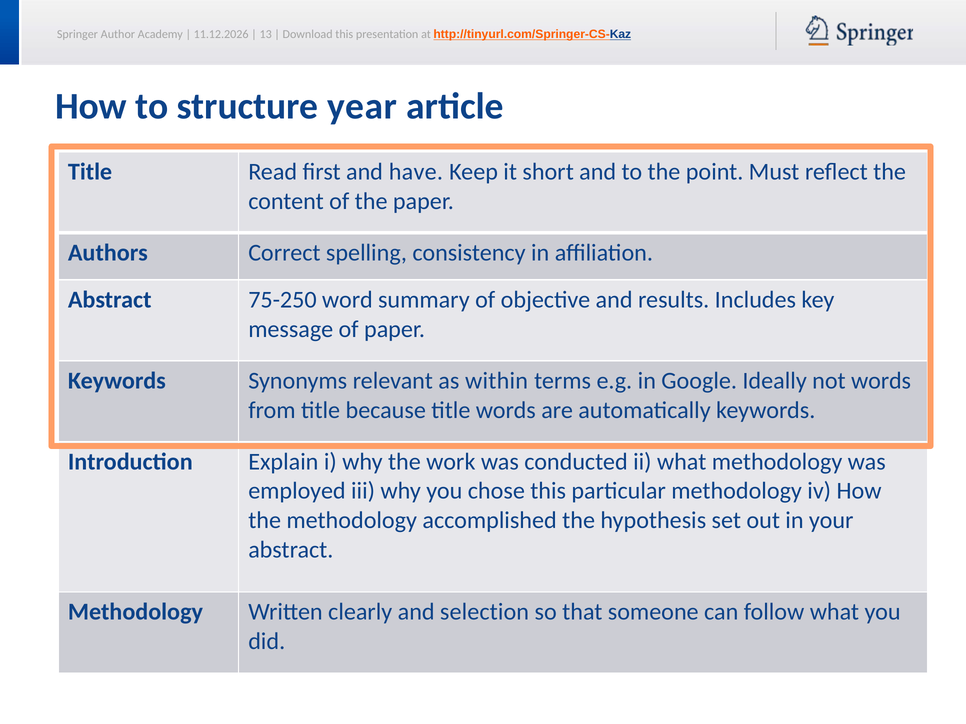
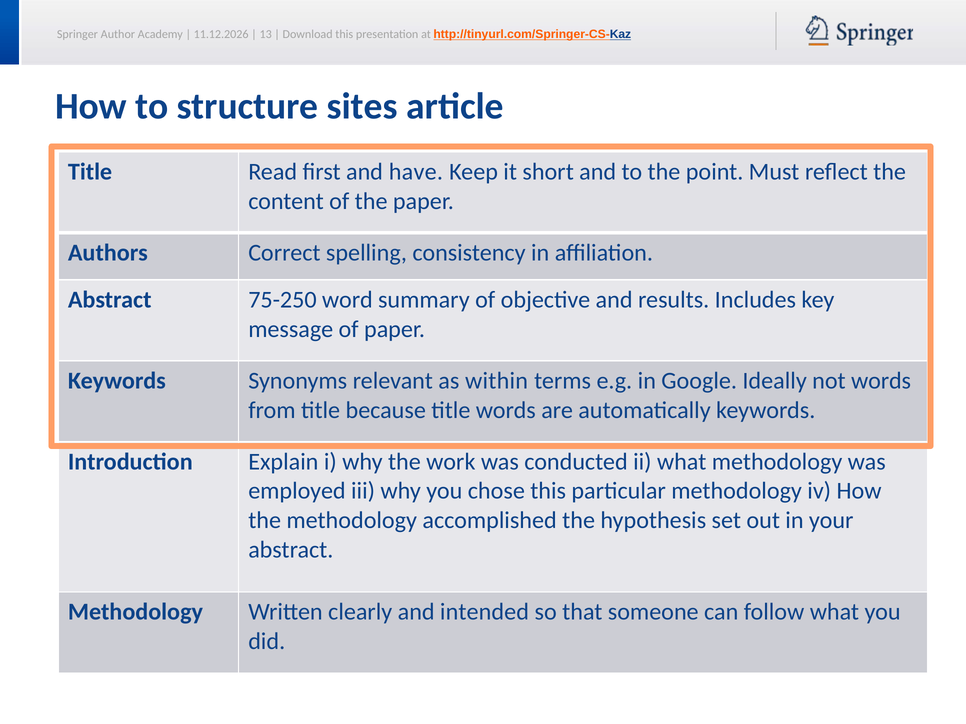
year: year -> sites (362, 106)
selection: selection -> intended (485, 612)
